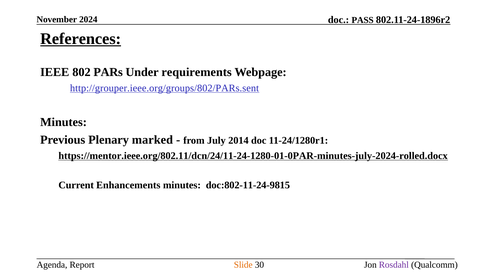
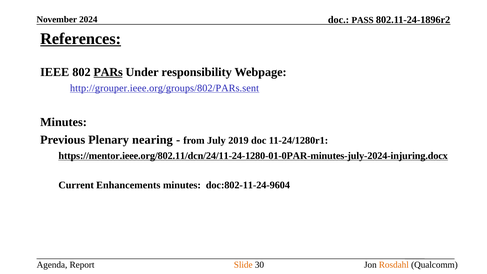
PARs underline: none -> present (108, 72)
requirements: requirements -> responsibility (197, 72)
marked: marked -> nearing (152, 140)
2014: 2014 -> 2019 (238, 141)
https://mentor.ieee.org/802.11/dcn/24/11-24-1280-01-0PAR-minutes-july-2024-rolled.docx: https://mentor.ieee.org/802.11/dcn/24/11-24-1280-01-0PAR-minutes-july-2024-rolled.docx -> https://mentor.ieee.org/802.11/dcn/24/11-24-1280-01-0PAR-minutes-july-2024-injuring.docx (253, 156)
doc:802-11-24-9815: doc:802-11-24-9815 -> doc:802-11-24-9604 (248, 185)
Rosdahl colour: purple -> orange (394, 265)
